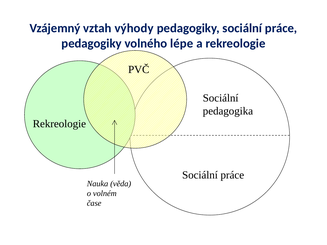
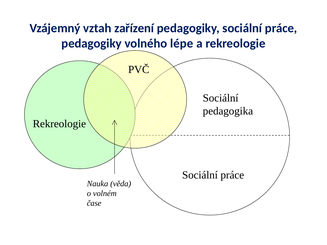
výhody: výhody -> zařízení (134, 28)
